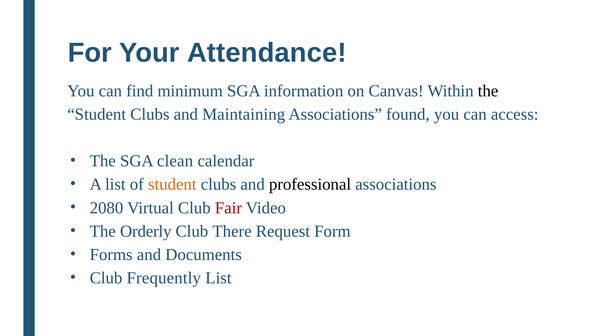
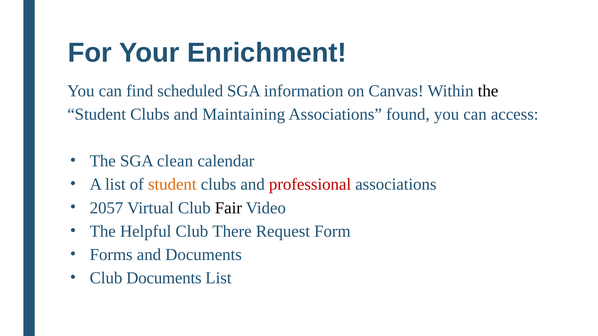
Attendance: Attendance -> Enrichment (267, 53)
minimum: minimum -> scheduled (190, 91)
professional colour: black -> red (310, 185)
2080: 2080 -> 2057 (106, 208)
Fair colour: red -> black (228, 208)
Orderly: Orderly -> Helpful (146, 231)
Club Frequently: Frequently -> Documents (164, 278)
